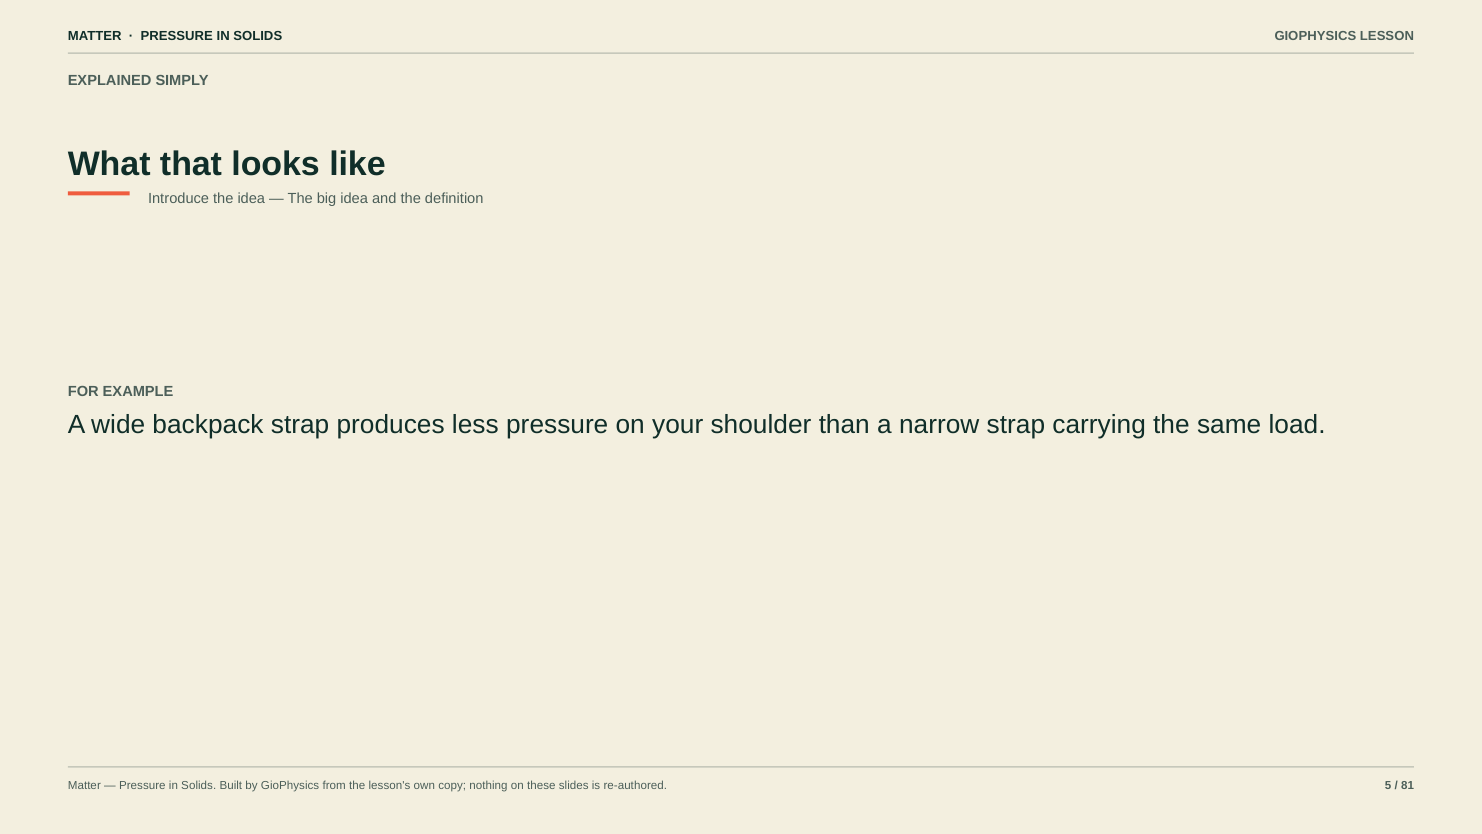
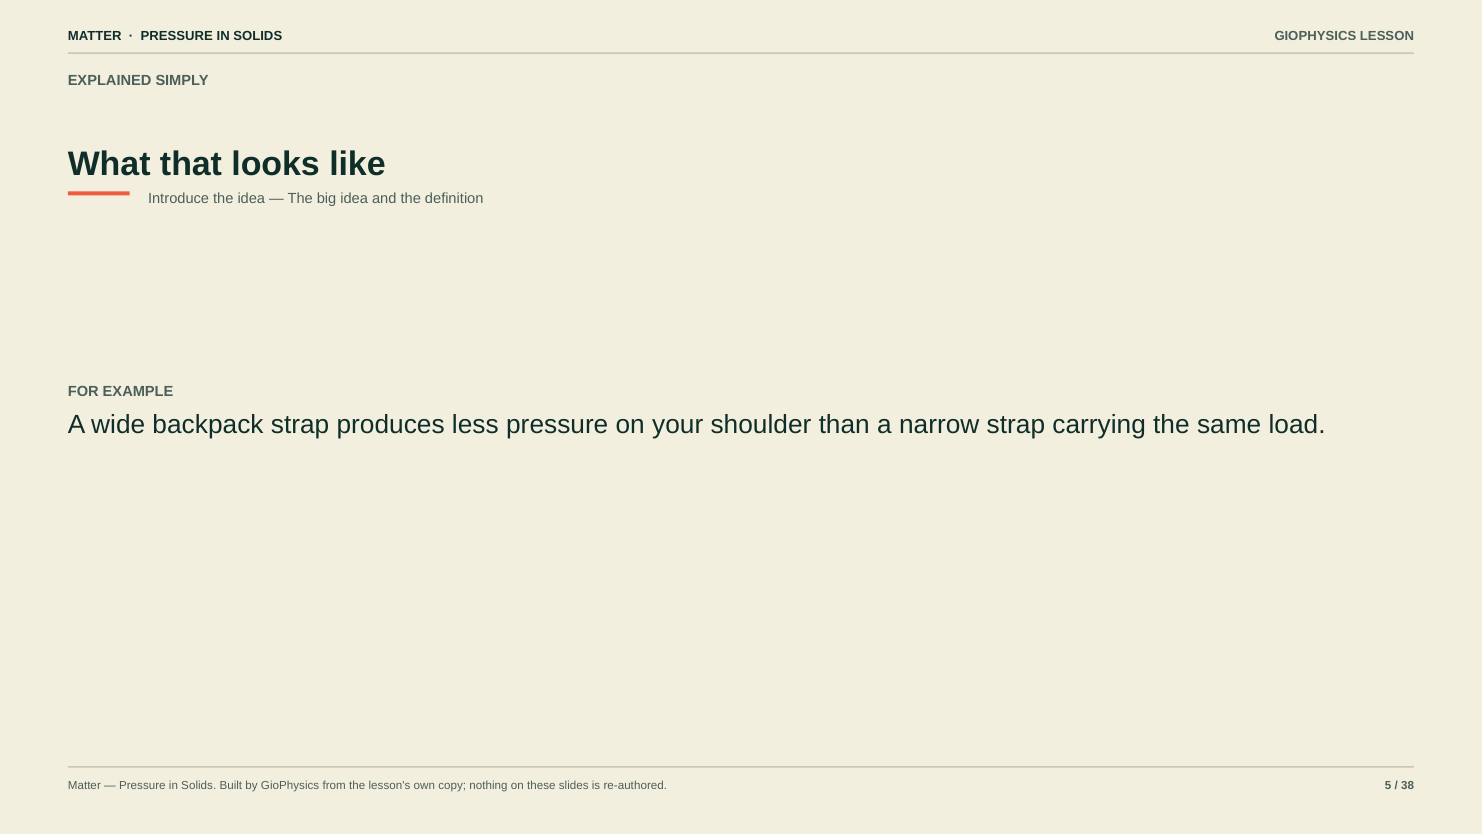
81: 81 -> 38 (1408, 786)
